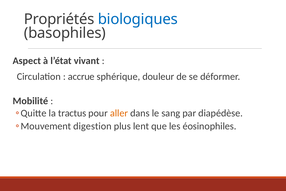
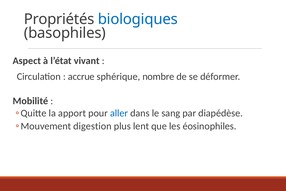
douleur: douleur -> nombre (158, 77)
tractus: tractus -> apport (72, 113)
aller colour: orange -> blue (119, 113)
